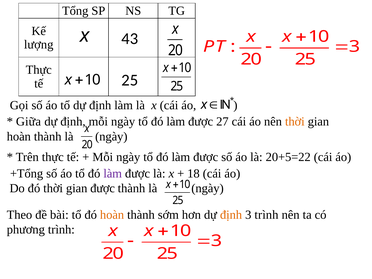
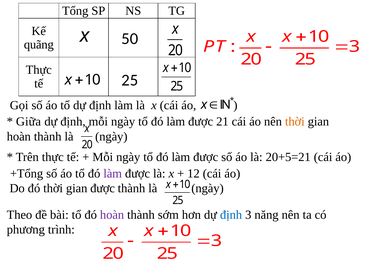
43: 43 -> 50 (130, 39)
lượng: lượng -> quãng (39, 45)
27: 27 -> 21 (222, 122)
20+5=22: 20+5=22 -> 20+5=21 (288, 157)
18: 18 -> 12 (193, 174)
hoàn colour: orange -> purple (112, 215)
định colour: orange -> blue (231, 215)
3 trình: trình -> năng (267, 215)
